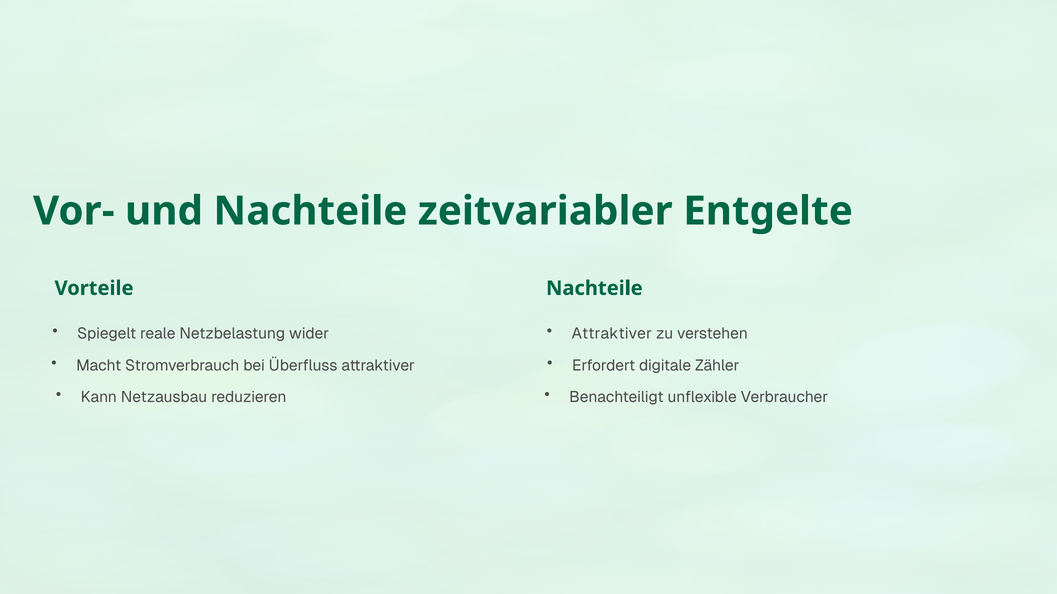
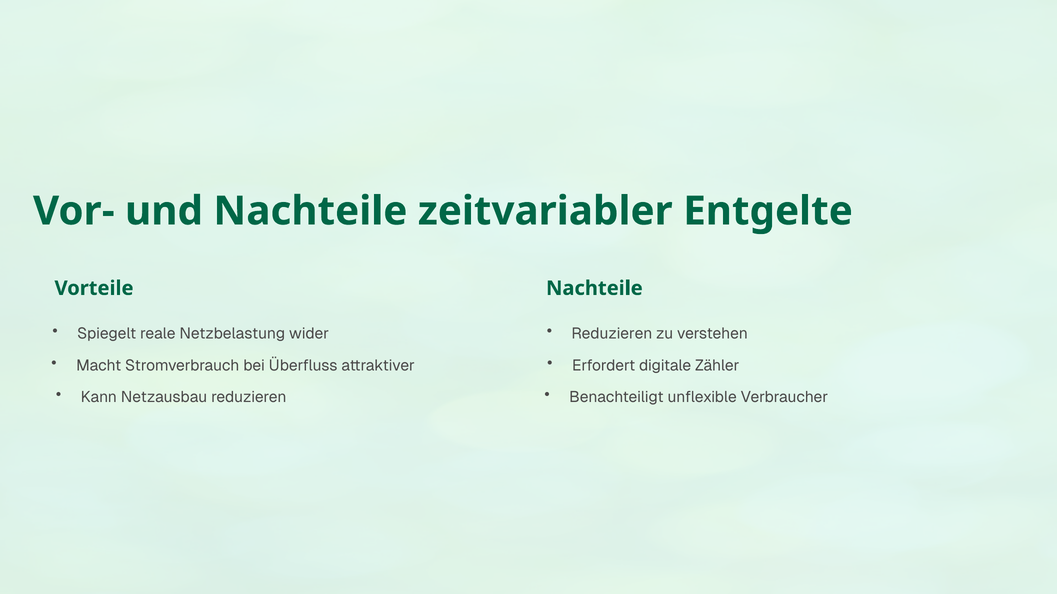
Attraktiver: Attraktiver -> Reduzieren (612, 334)
